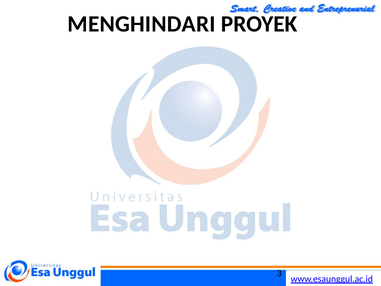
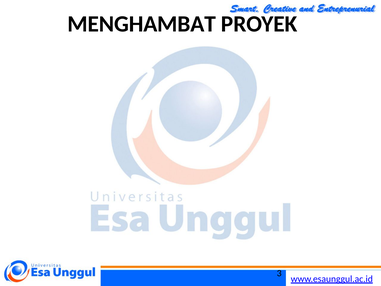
MENGHINDARI: MENGHINDARI -> MENGHAMBAT (142, 24)
